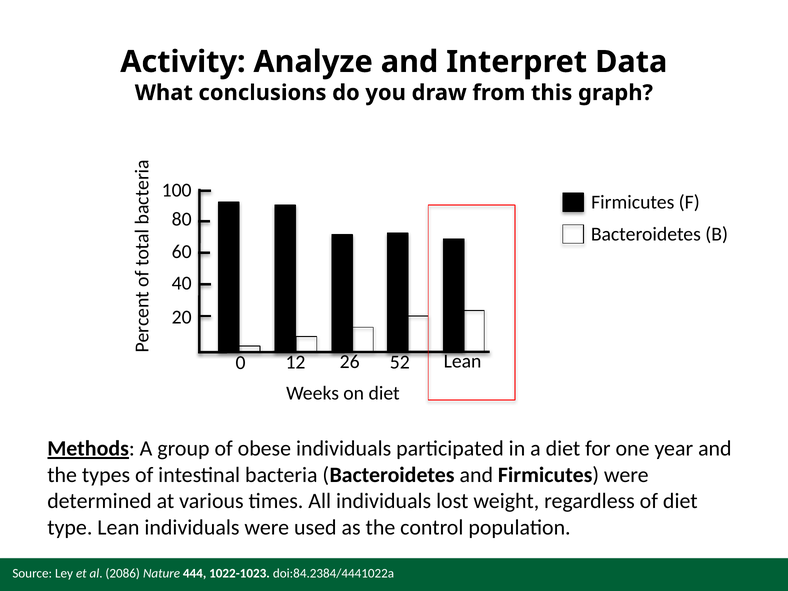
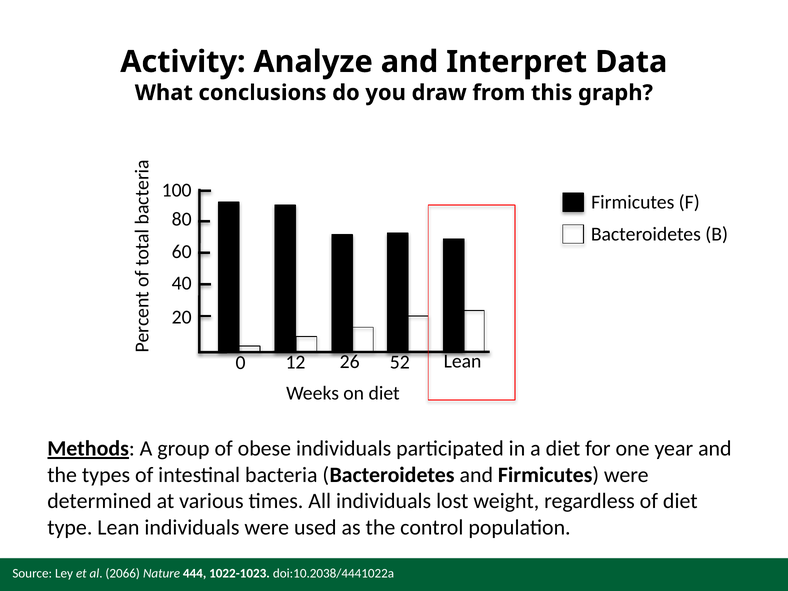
2086: 2086 -> 2066 (123, 573)
doi:84.2384/4441022a: doi:84.2384/4441022a -> doi:10.2038/4441022a (334, 573)
